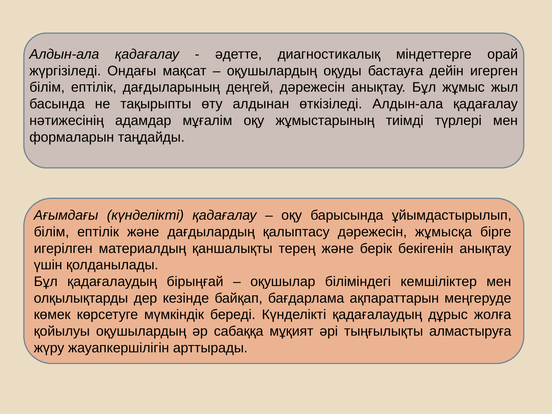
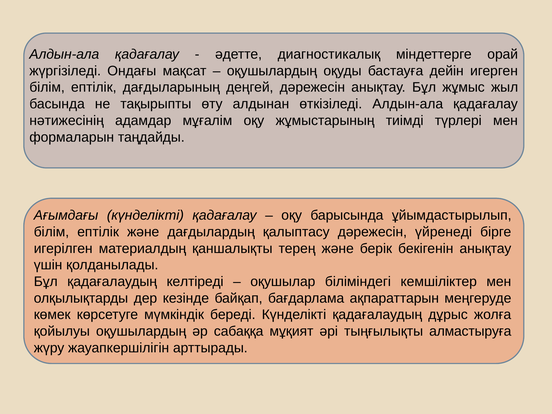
жұмысқа: жұмысқа -> үйренеді (444, 232)
бірыңғай: бірыңғай -> келтіреді (195, 282)
